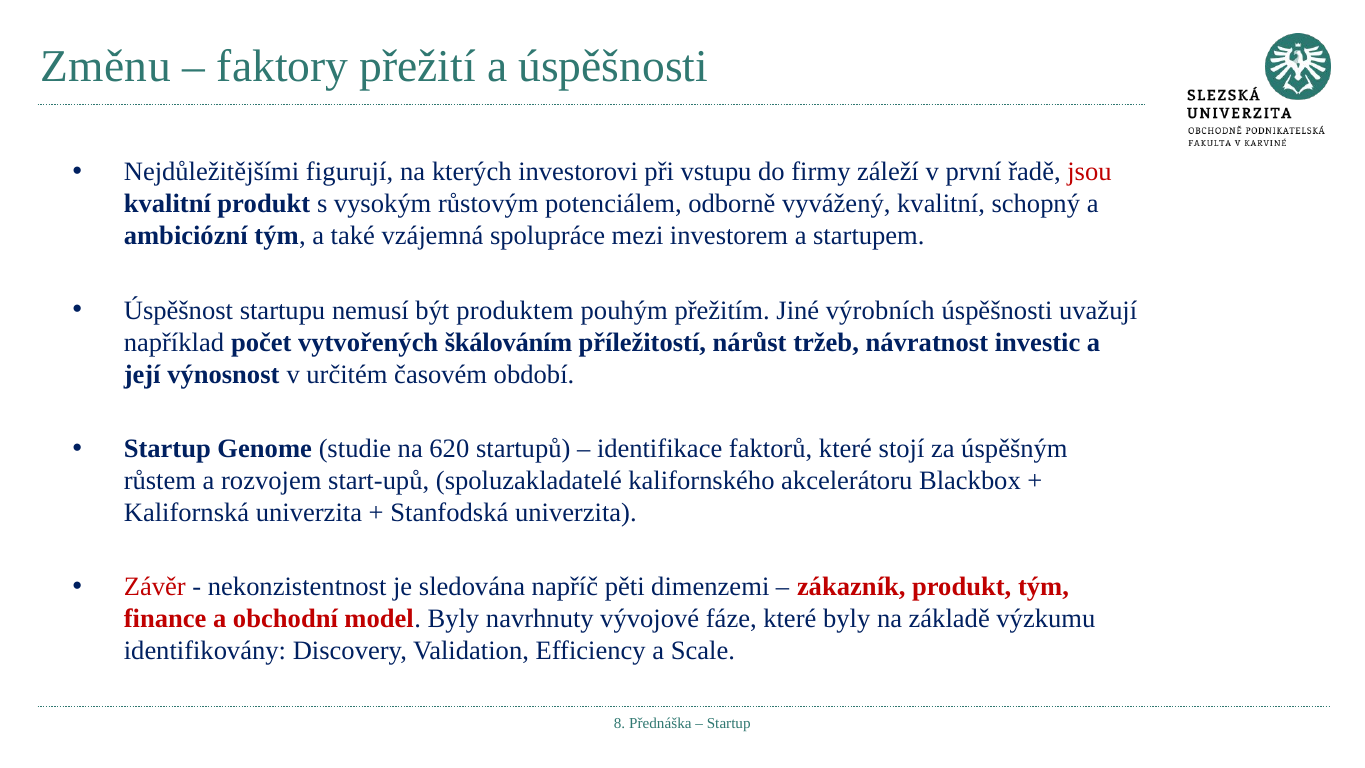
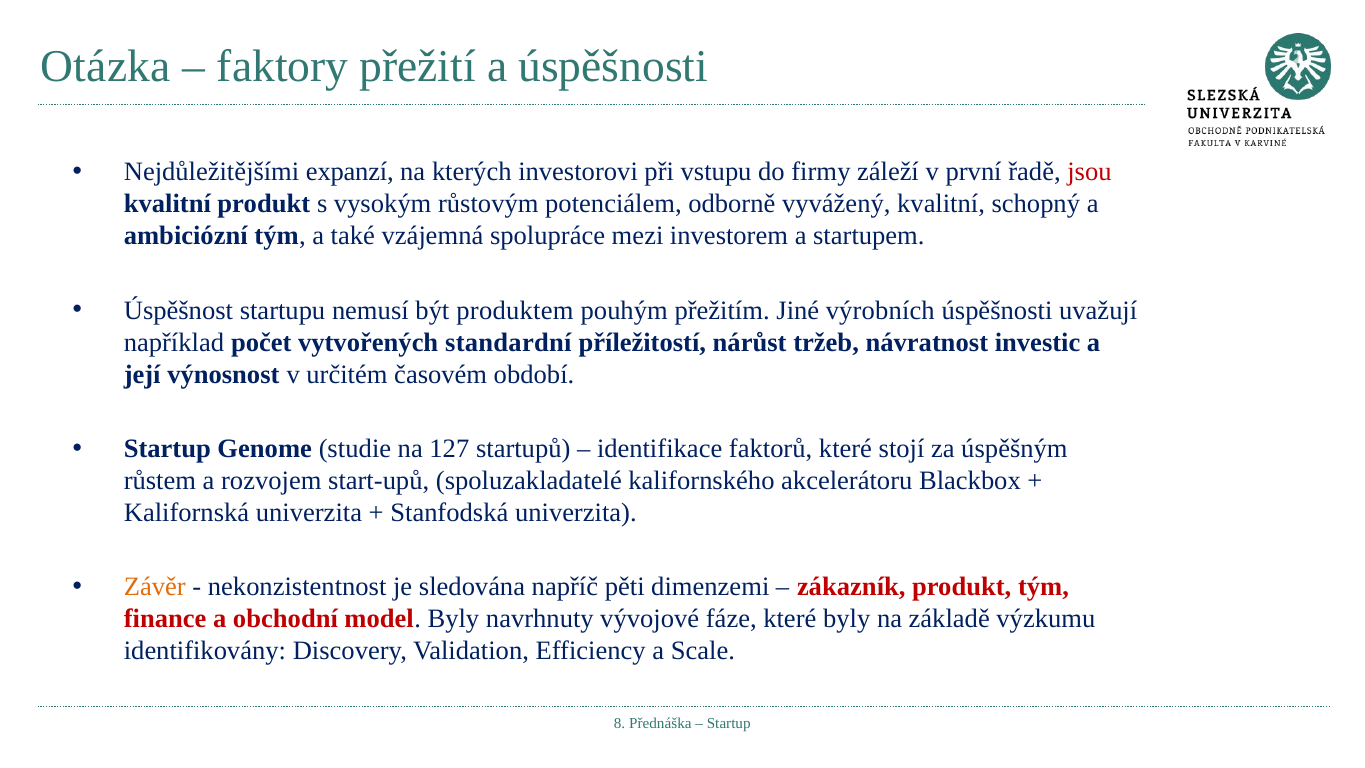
Změnu: Změnu -> Otázka (106, 66)
figurují: figurují -> expanzí (350, 172)
škálováním: škálováním -> standardní (508, 342)
620: 620 -> 127 (449, 449)
Závěr colour: red -> orange (155, 587)
